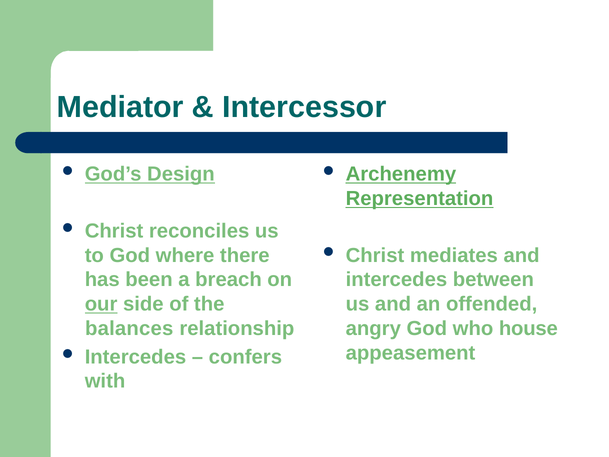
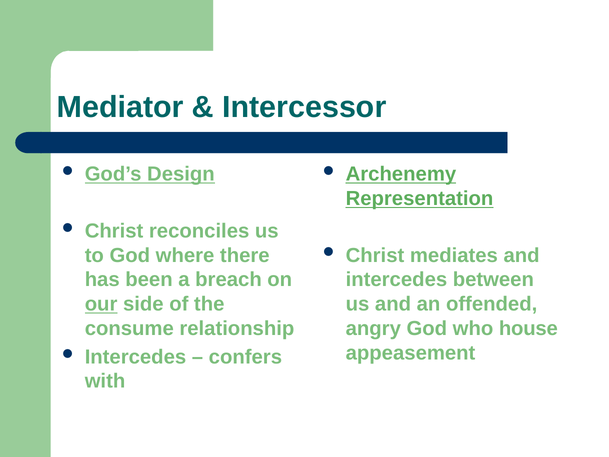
balances: balances -> consume (129, 328)
